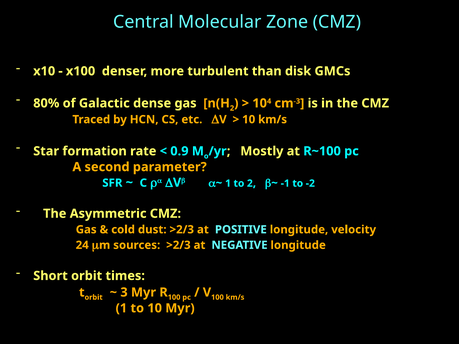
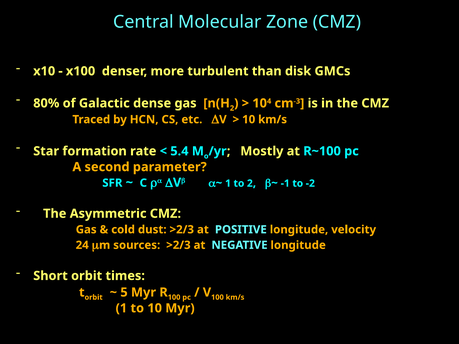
0.9: 0.9 -> 5.4 (179, 151)
3: 3 -> 5 (124, 293)
